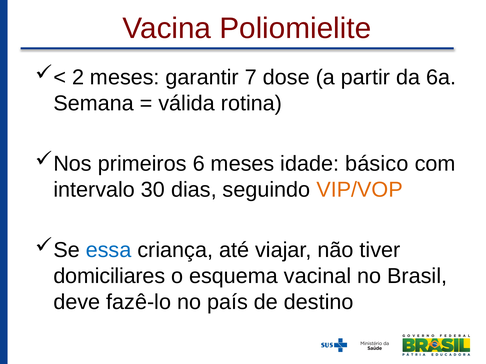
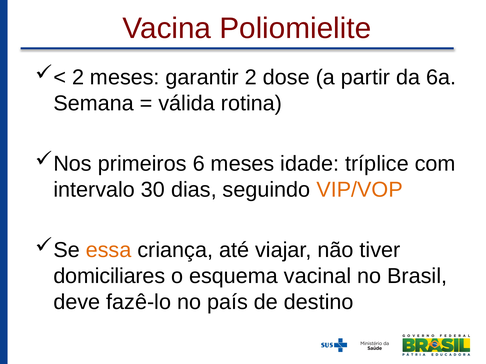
garantir 7: 7 -> 2 (251, 78)
básico: básico -> tríplice (377, 164)
essa colour: blue -> orange (109, 250)
